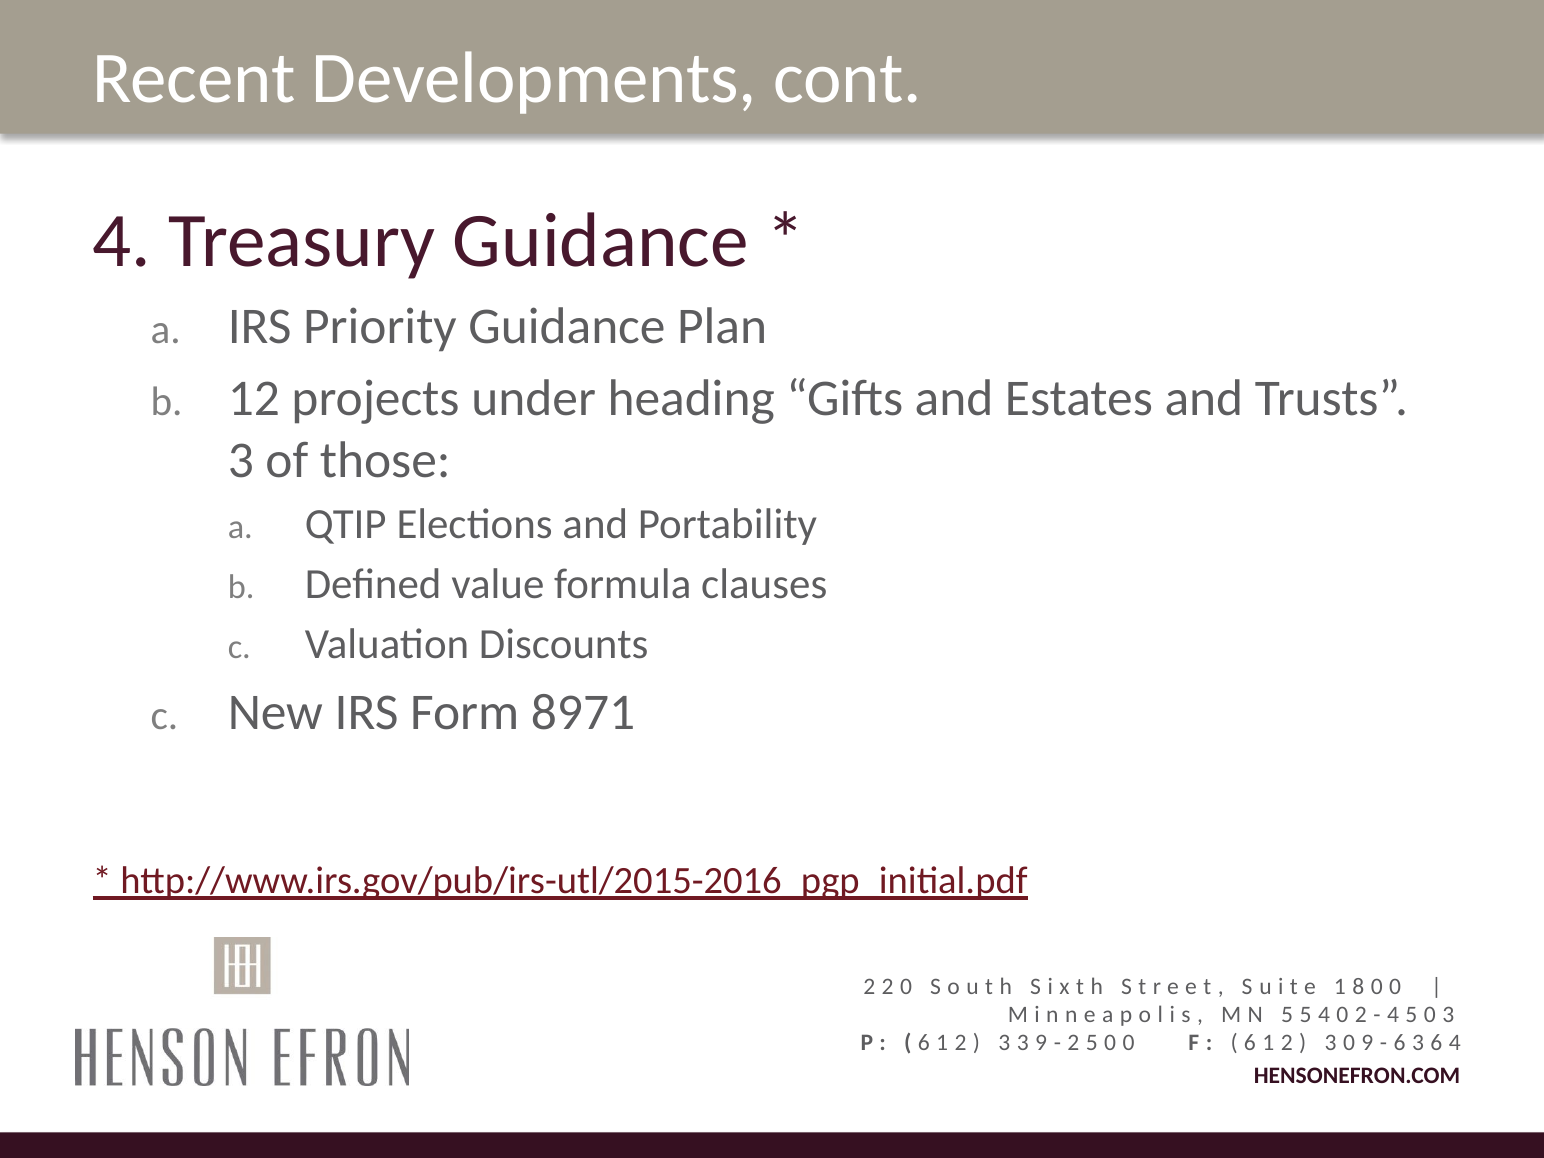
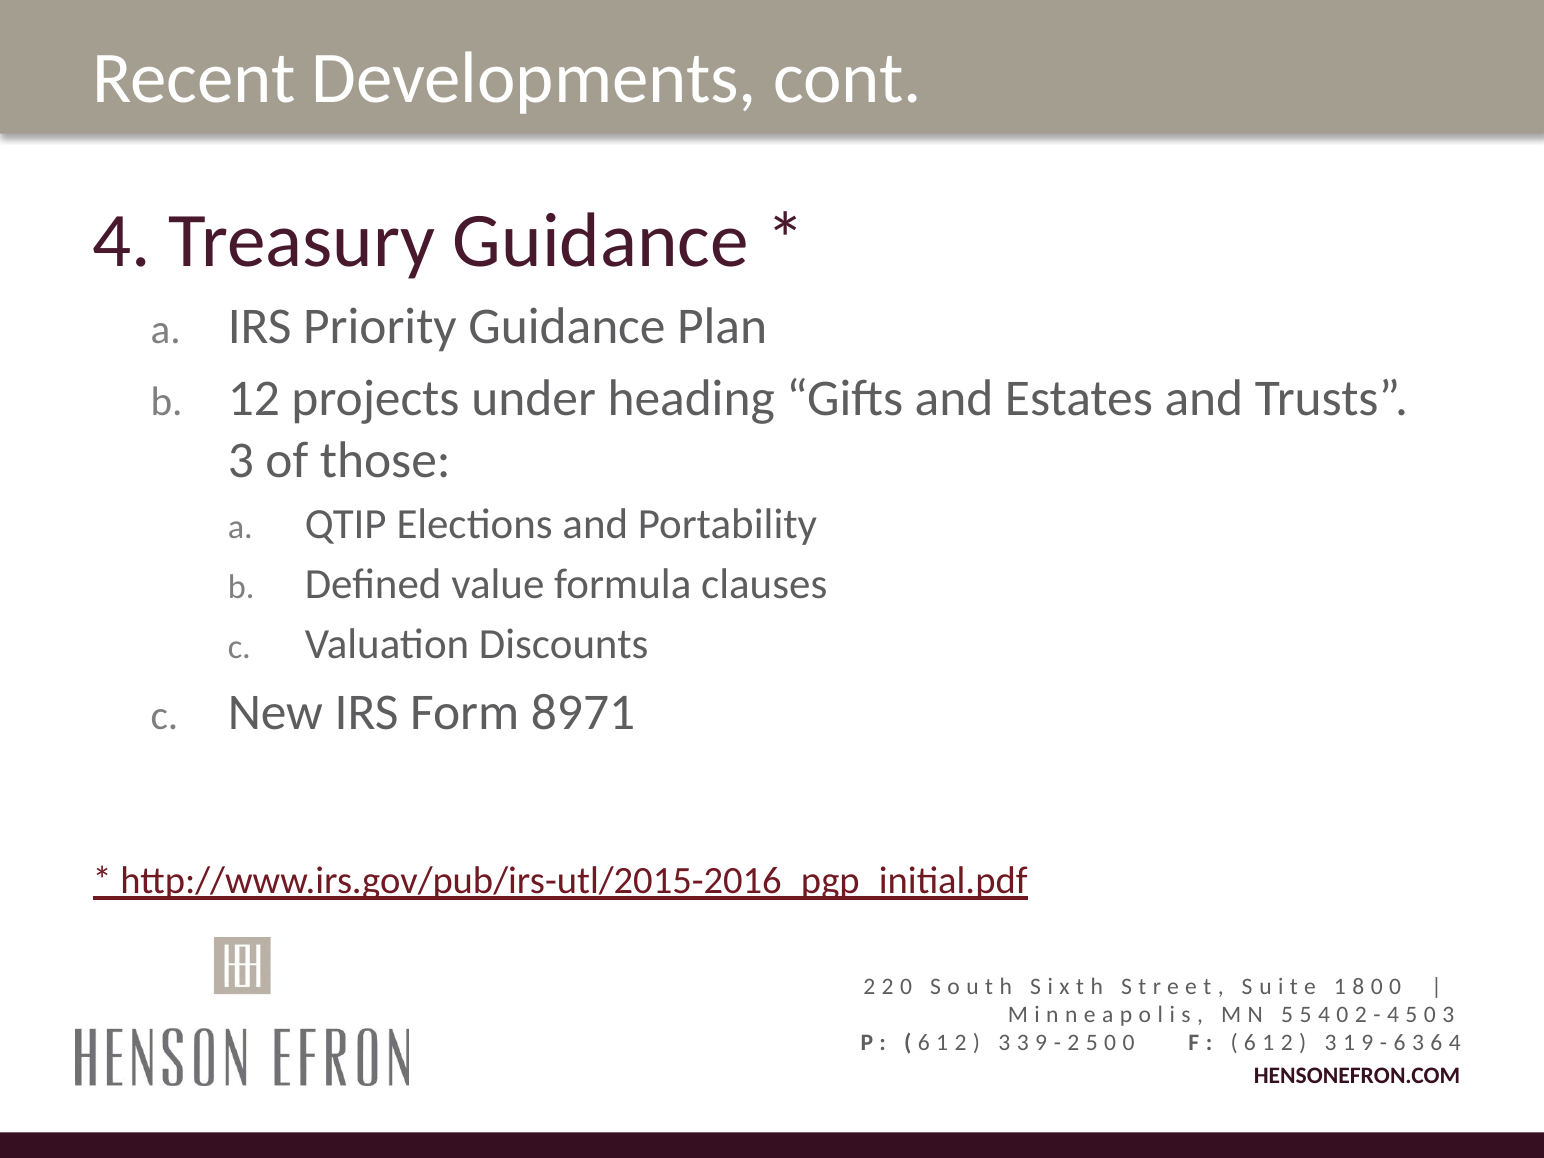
3 0: 0 -> 1 (1349, 1043)
